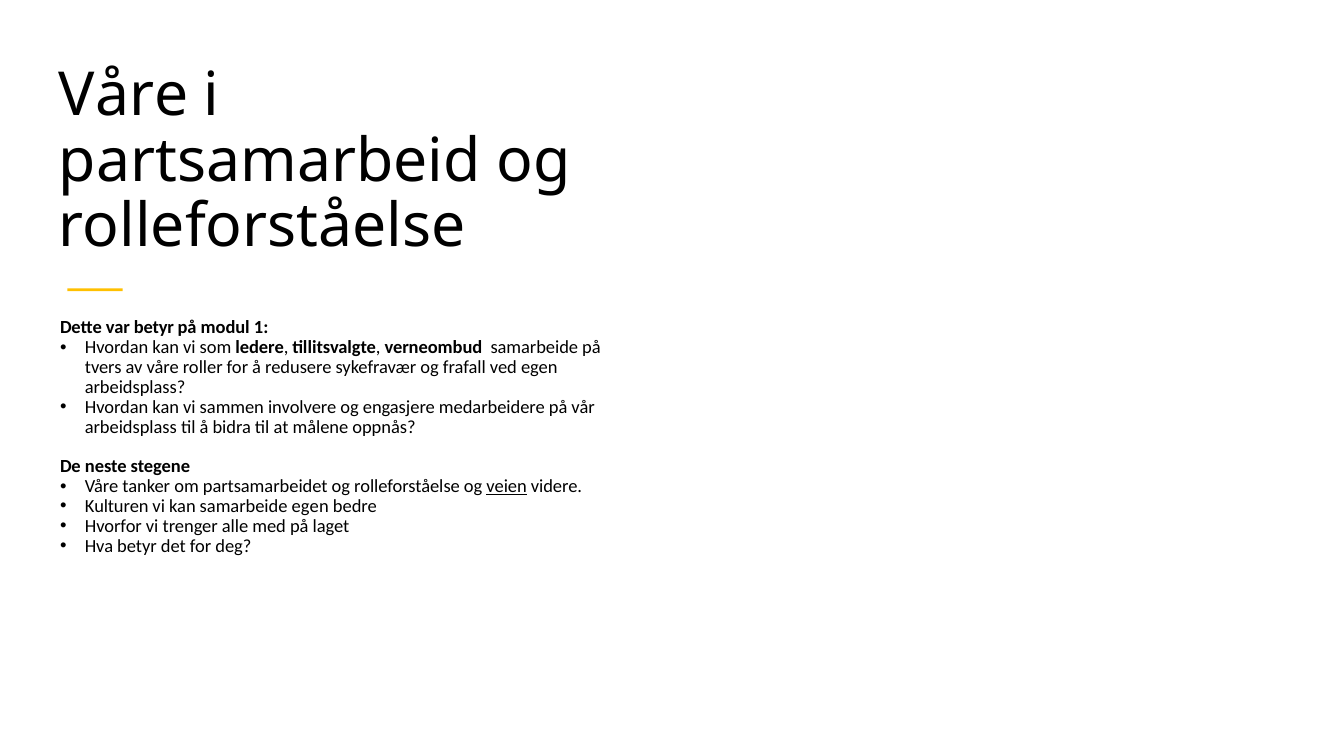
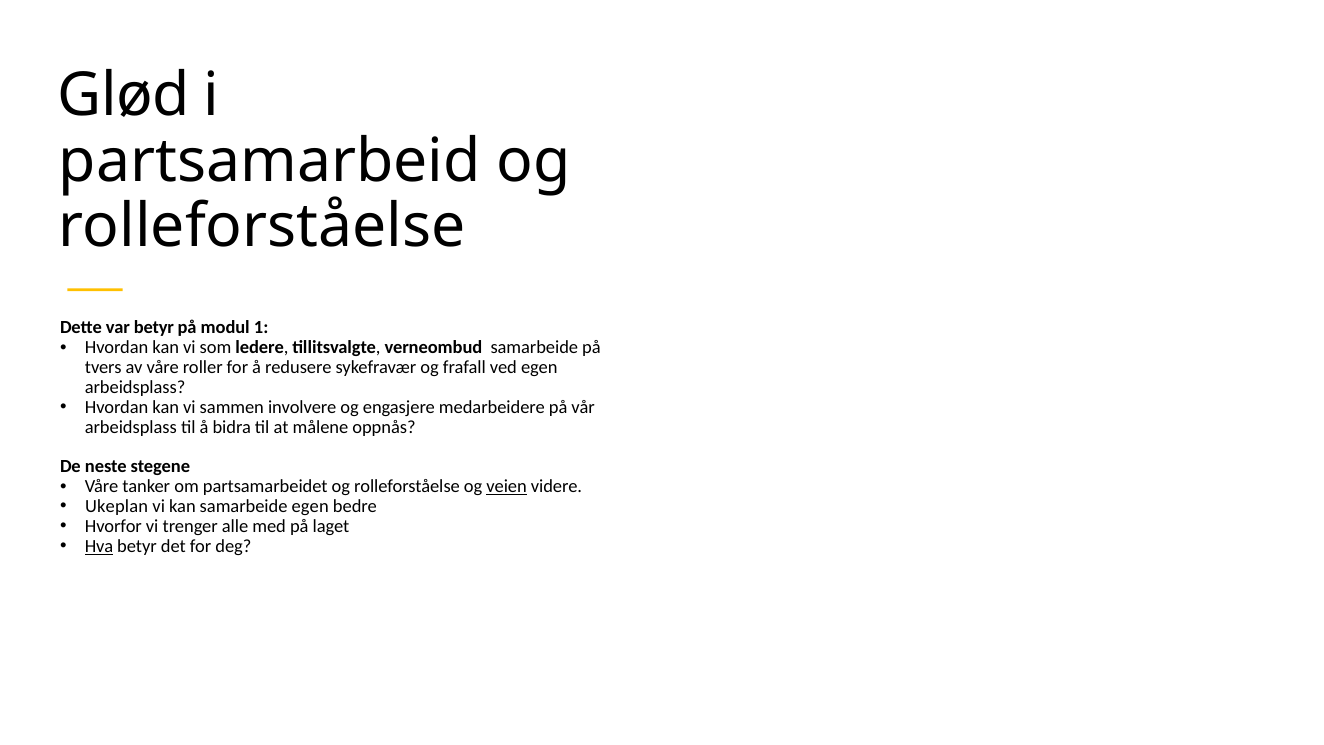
Våre: Våre -> Glød (124, 96)
Kulturen: Kulturen -> Ukeplan (117, 506)
Hva underline: none -> present (99, 546)
